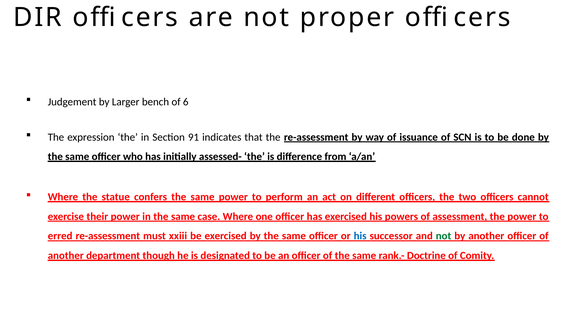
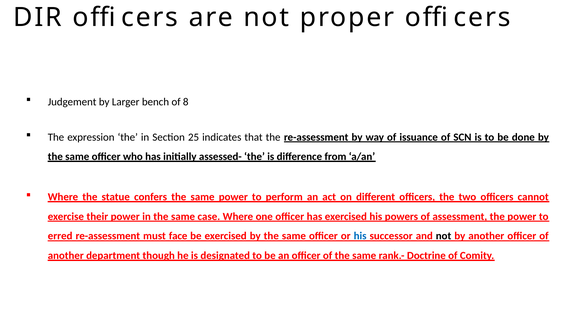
6: 6 -> 8 (186, 102)
91: 91 -> 25 (194, 137)
xxiii: xxiii -> face (178, 236)
not colour: green -> black (444, 236)
